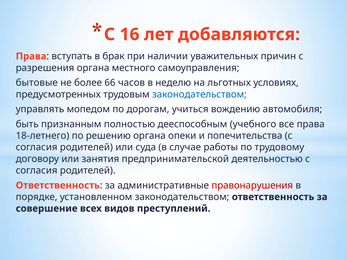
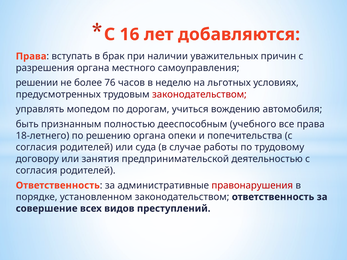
бытовые: бытовые -> решении (37, 83)
66: 66 -> 76 (110, 83)
законодательством colour: blue -> red (199, 94)
